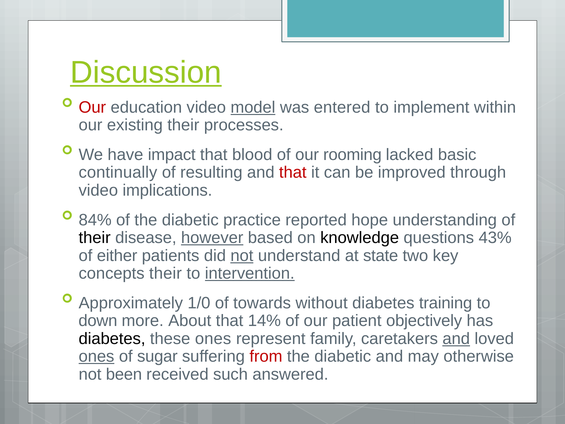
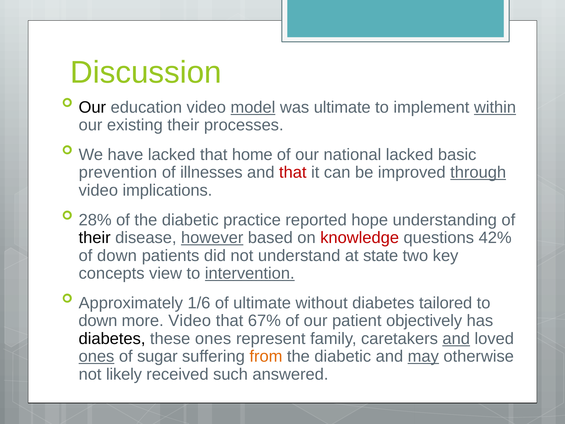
Discussion underline: present -> none (146, 72)
Our colour: red -> black (92, 107)
was entered: entered -> ultimate (342, 107)
within underline: none -> present (495, 107)
have impact: impact -> lacked (172, 155)
blood: blood -> home (252, 155)
rooming: rooming -> national (352, 155)
continually: continually -> prevention (118, 172)
resulting: resulting -> illnesses (211, 172)
through underline: none -> present (478, 172)
84%: 84% -> 28% (95, 220)
knowledge colour: black -> red (360, 238)
43%: 43% -> 42% (495, 238)
of either: either -> down (117, 255)
not underline: present -> none (242, 255)
concepts their: their -> view (166, 273)
1/0: 1/0 -> 1/6 (199, 303)
of towards: towards -> ultimate (262, 303)
training: training -> tailored (446, 303)
more About: About -> Video (190, 321)
14%: 14% -> 67% (264, 321)
from colour: red -> orange (266, 356)
may underline: none -> present (423, 356)
been: been -> likely (124, 374)
